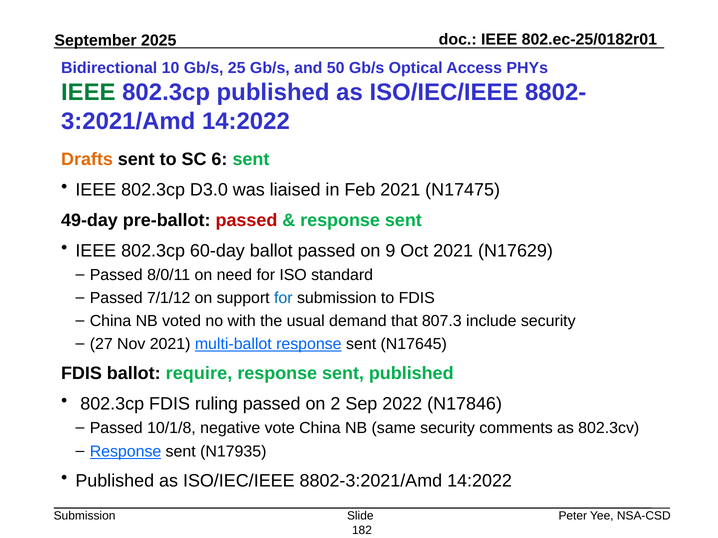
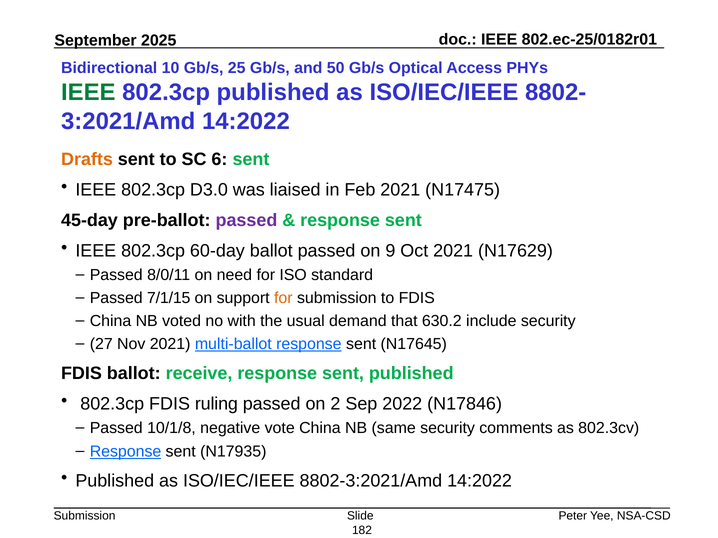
49-day: 49-day -> 45-day (89, 220)
passed colour: red -> purple (246, 220)
7/1/12: 7/1/12 -> 7/1/15 (169, 298)
for colour: blue -> orange (283, 298)
807.3: 807.3 -> 630.2 (442, 321)
require: require -> receive (199, 374)
